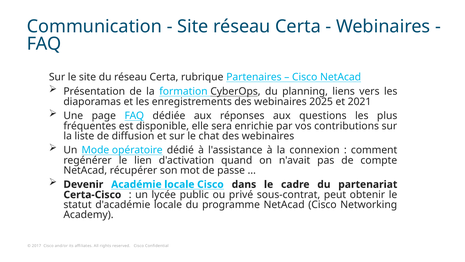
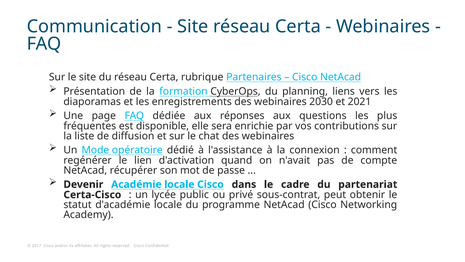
2025: 2025 -> 2030 (321, 102)
